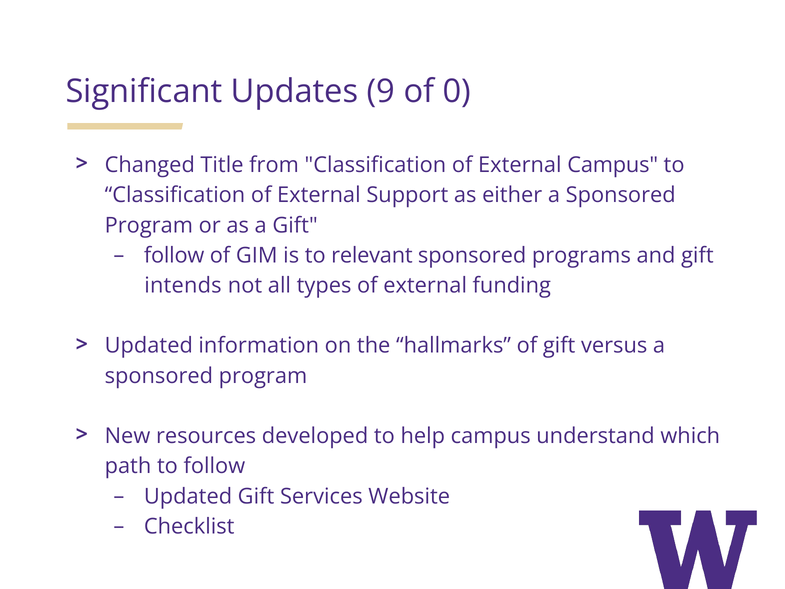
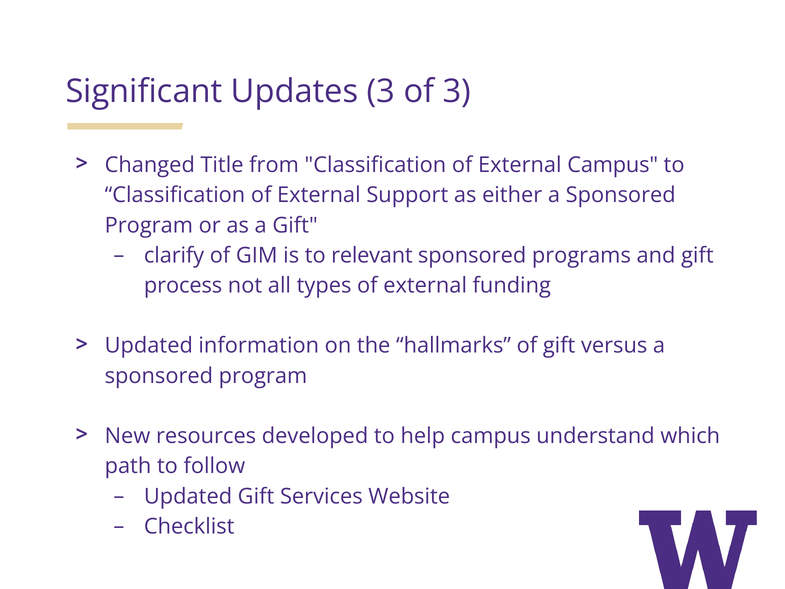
Updates 9: 9 -> 3 (381, 91)
of 0: 0 -> 3 (457, 91)
follow: follow -> clarify (174, 255)
intends: intends -> process (183, 285)
